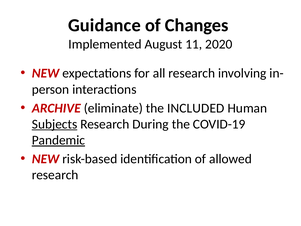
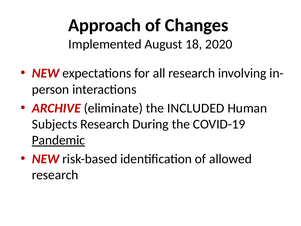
Guidance: Guidance -> Approach (105, 25)
11: 11 -> 18 (194, 44)
Subjects underline: present -> none (55, 124)
